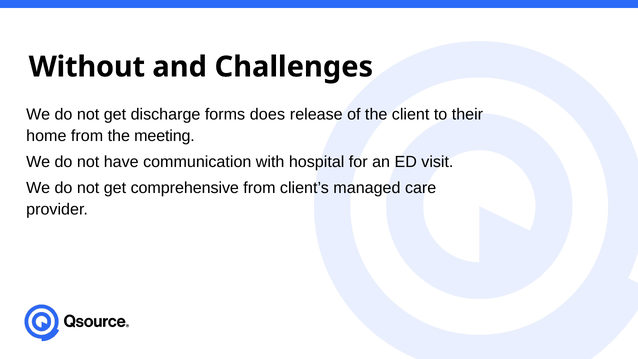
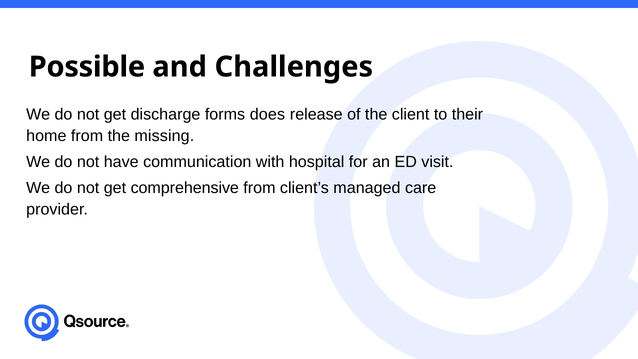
Without: Without -> Possible (87, 67)
meeting: meeting -> missing (164, 136)
